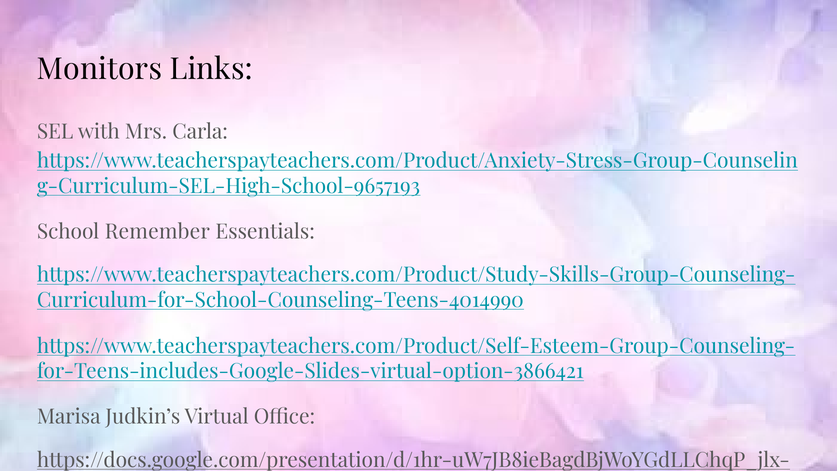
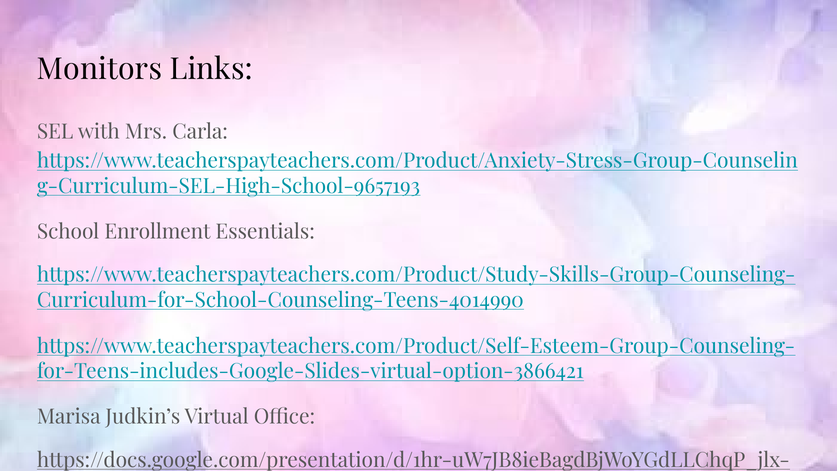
Remember: Remember -> Enrollment (157, 232)
